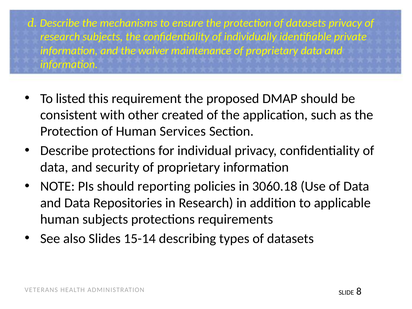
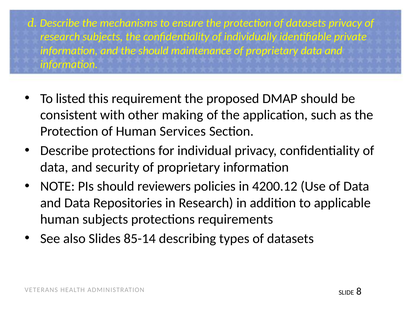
the waiver: waiver -> should (153, 51)
created: created -> making (183, 115)
reporting: reporting -> reviewers (164, 186)
3060.18: 3060.18 -> 4200.12 (275, 186)
15-14: 15-14 -> 85-14 (140, 239)
